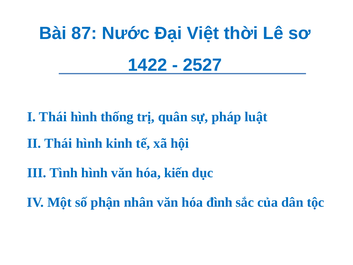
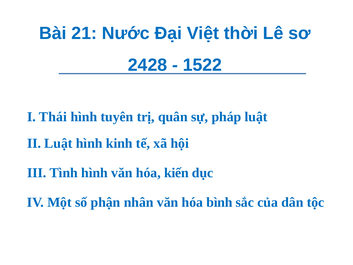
87: 87 -> 21 (84, 33)
1422: 1422 -> 2428 (148, 65)
2527: 2527 -> 1522 (202, 65)
thống: thống -> tuyên (117, 117)
II Thái: Thái -> Luật (58, 143)
đình: đình -> bình (219, 202)
